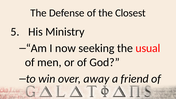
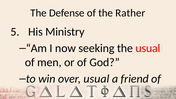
Closest: Closest -> Rather (130, 13)
over away: away -> usual (96, 79)
